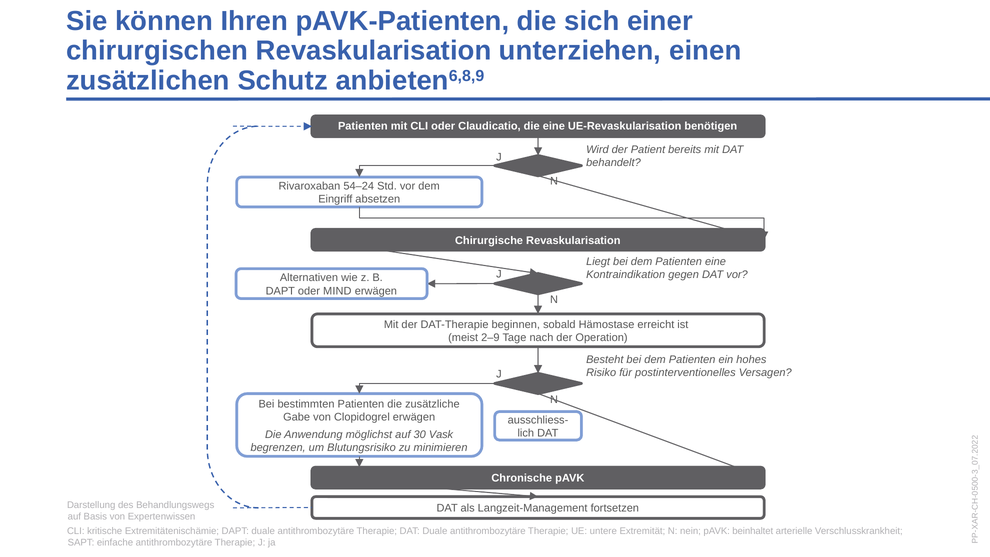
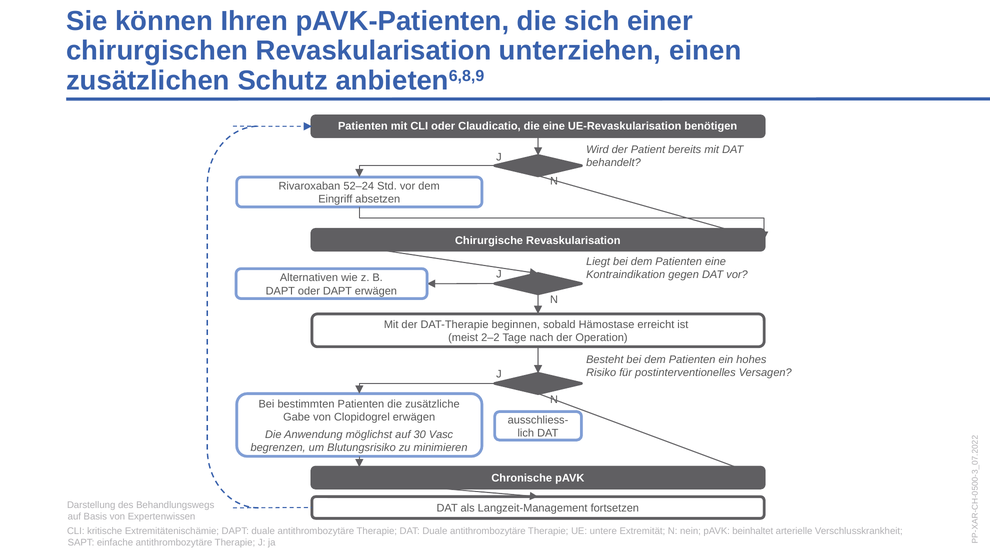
54–24: 54–24 -> 52–24 (359, 186)
oder MIND: MIND -> DAPT (337, 291)
2–9: 2–9 -> 2–2 (490, 338)
Vask: Vask -> Vasc (441, 434)
